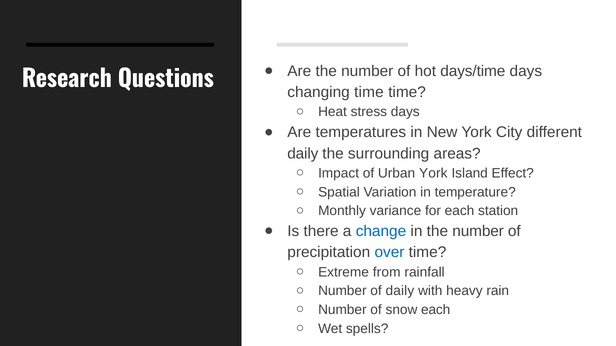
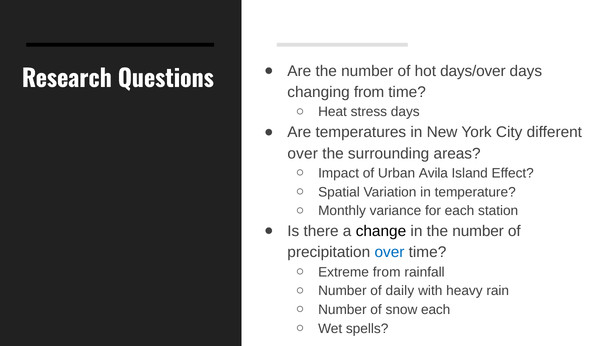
days/time: days/time -> days/over (473, 71)
changing time: time -> from (369, 92)
daily: daily -> over (303, 154)
Urban York: York -> Avila (433, 173)
change colour: blue -> black (381, 231)
